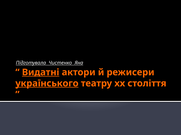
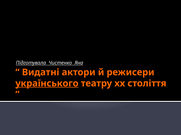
Видатні underline: present -> none (41, 73)
